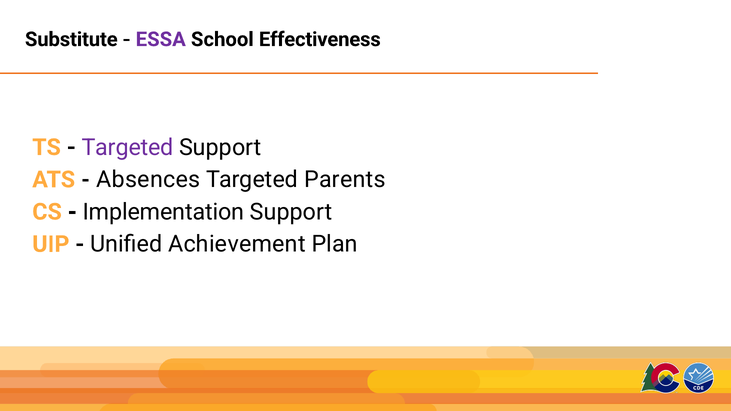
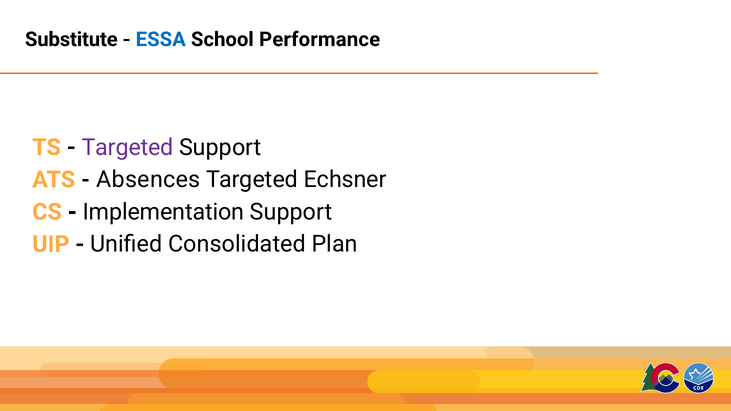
ESSA colour: purple -> blue (161, 39)
Effectiveness: Effectiveness -> Performance (320, 39)
Parents: Parents -> Echsner (345, 180)
Achievement: Achievement -> Consolidated (237, 244)
